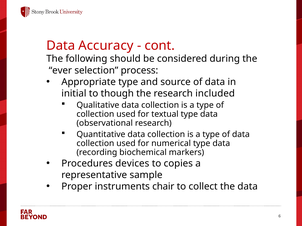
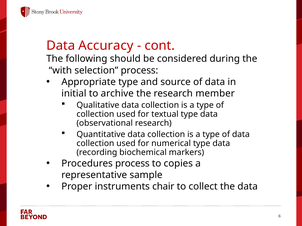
ever: ever -> with (60, 70)
though: though -> archive (117, 94)
included: included -> member (215, 94)
Procedures devices: devices -> process (132, 164)
